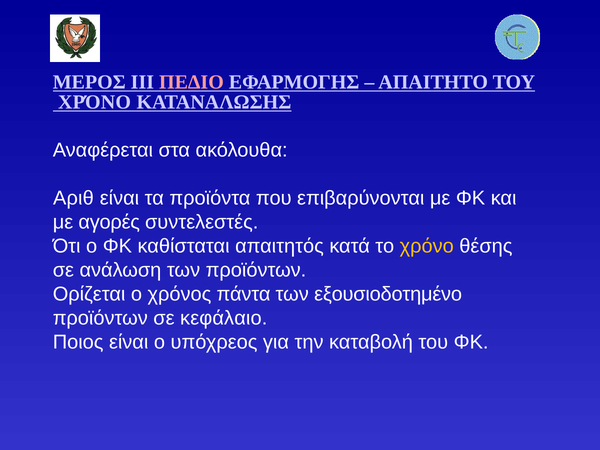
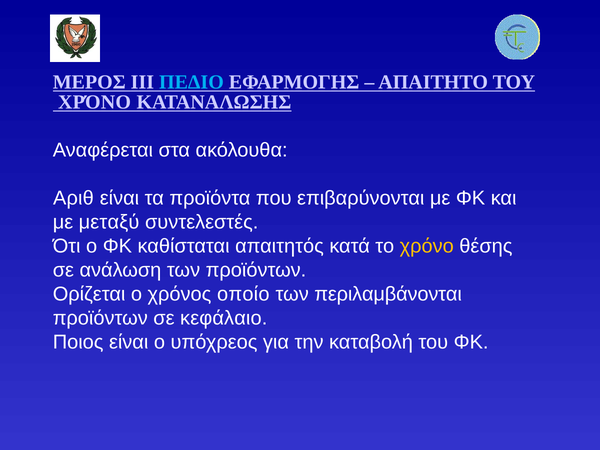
ΠΕΔΙΟ colour: pink -> light blue (191, 82)
αγορές: αγορές -> μεταξύ (109, 222)
πάντα: πάντα -> οποίο (243, 294)
εξουσιοδοτημένο: εξουσιοδοτημένο -> περιλαμβάνονται (388, 294)
